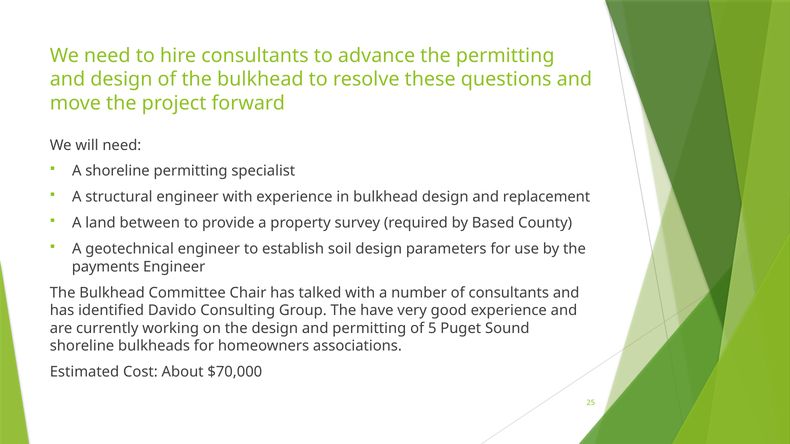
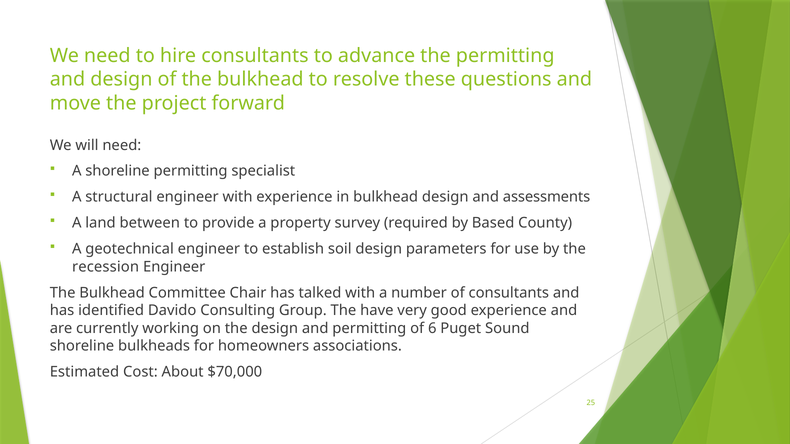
replacement: replacement -> assessments (547, 197)
payments: payments -> recession (106, 267)
5: 5 -> 6 (432, 329)
